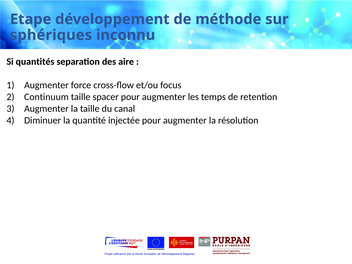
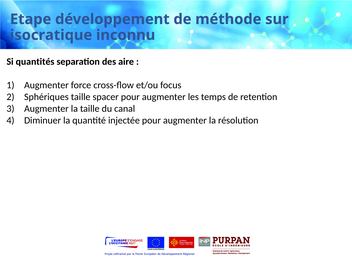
sphériques: sphériques -> isocratique (51, 35)
Continuum: Continuum -> Sphériques (46, 97)
